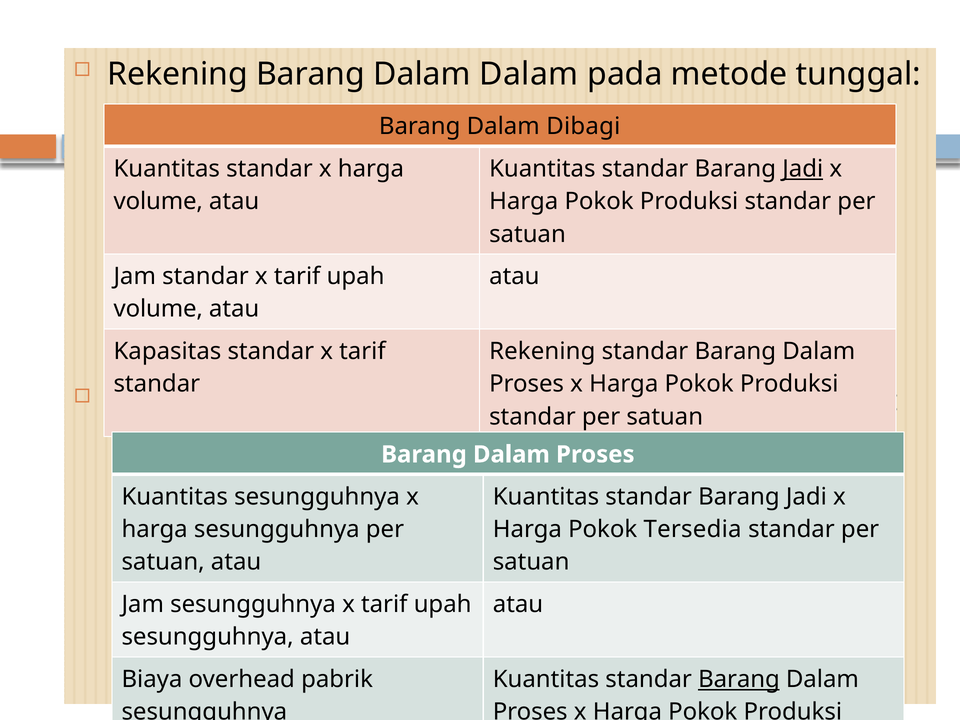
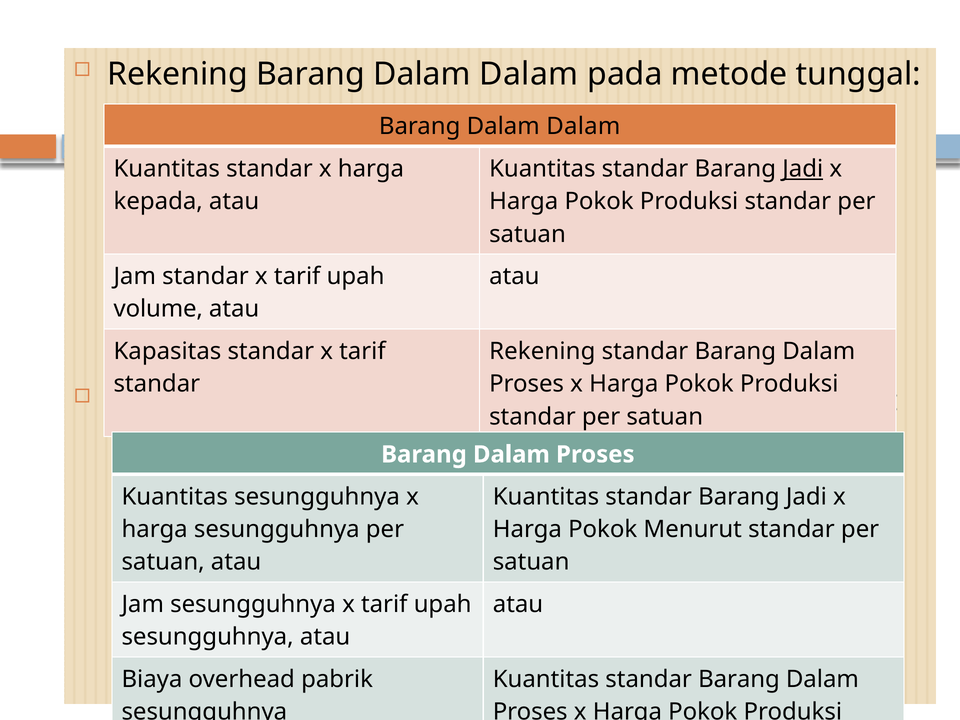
Dibagi: Dibagi -> Dalam (583, 126)
volume: volume -> kepada (158, 201)
Tersedia: Tersedia -> Menurut (693, 529)
Barang underline: present -> none (739, 679)
